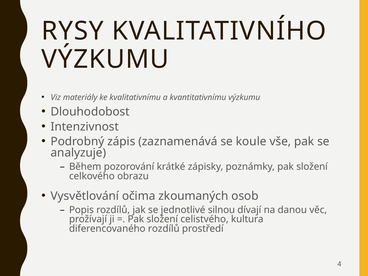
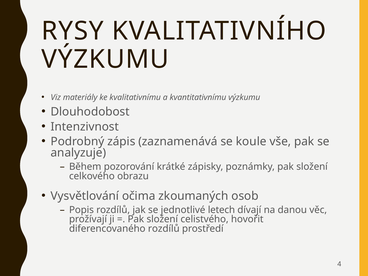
silnou: silnou -> letech (221, 210)
kultura: kultura -> hovořit (247, 219)
